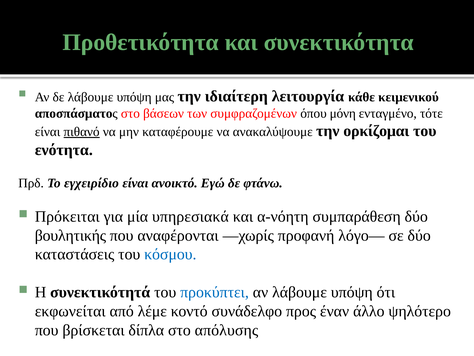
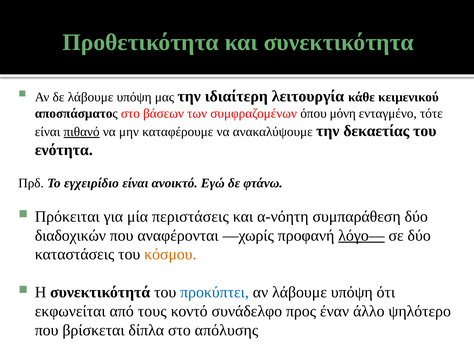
ορκίζομαι: ορκίζομαι -> δεκαετίας (376, 131)
υπηρεσιακά: υπηρεσιακά -> περιστάσεις (190, 216)
βουλητικής: βουλητικής -> διαδοχικών (70, 235)
λόγο— underline: none -> present (361, 235)
κόσμου colour: blue -> orange (170, 254)
λέμε: λέμε -> τους (152, 311)
